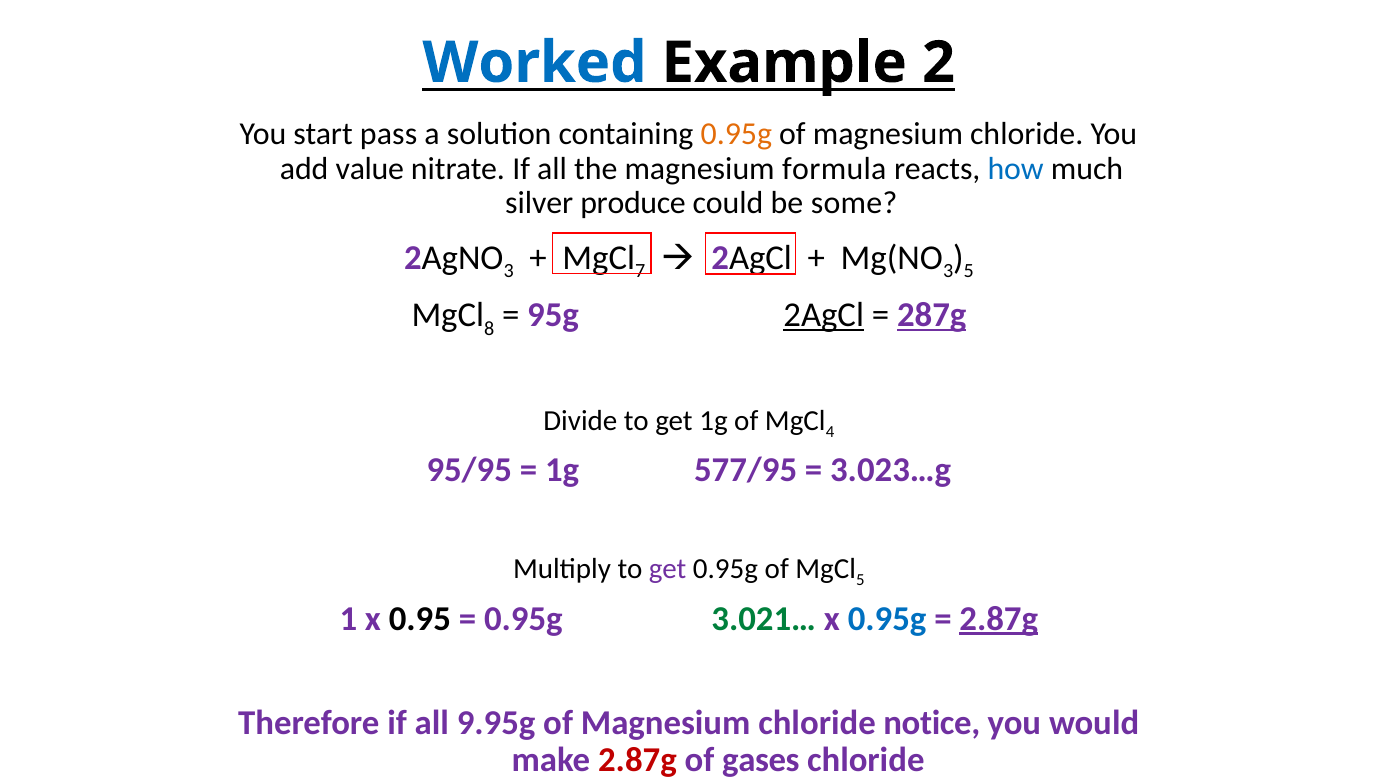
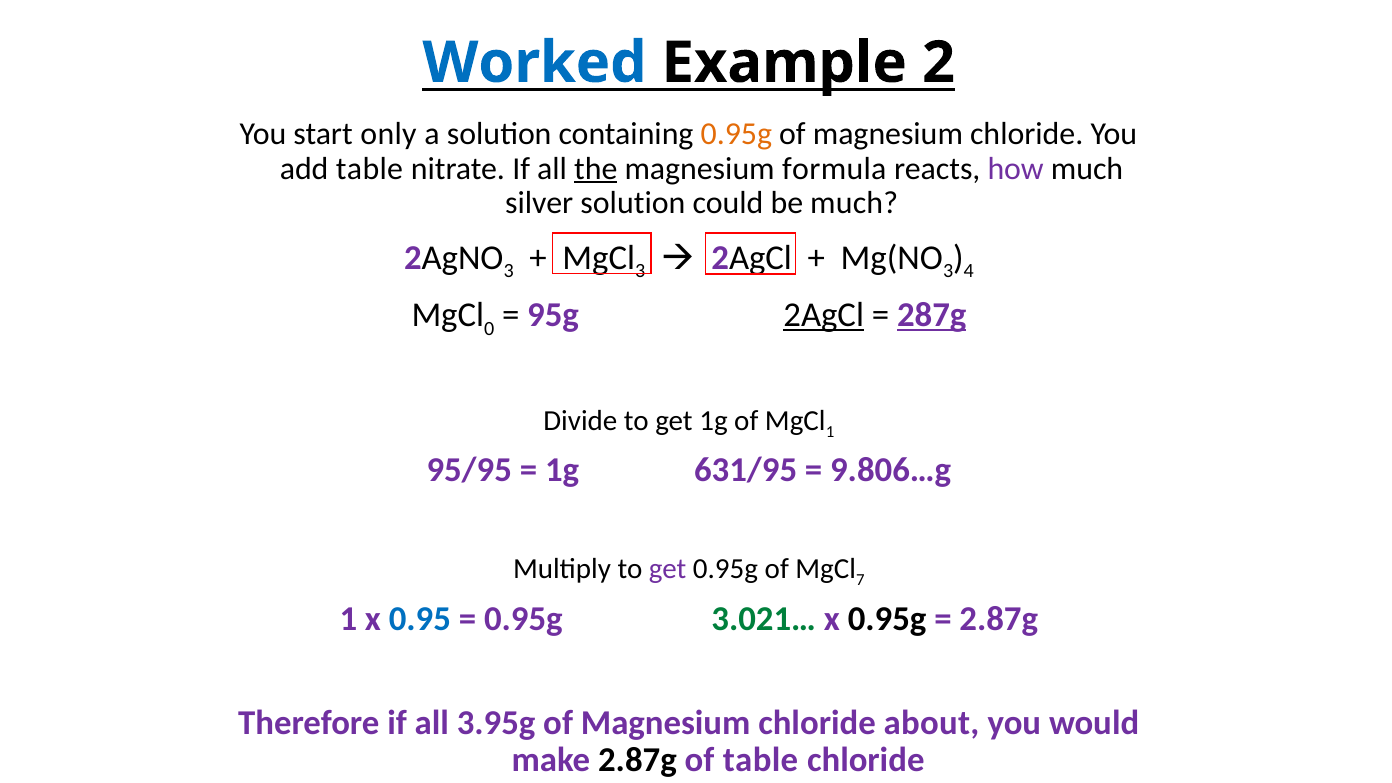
pass: pass -> only (389, 134)
add value: value -> table (370, 169)
the underline: none -> present (596, 169)
how colour: blue -> purple (1016, 169)
silver produce: produce -> solution (633, 203)
be some: some -> much (854, 203)
7: 7 -> 3 (640, 271)
5: 5 -> 4 (969, 271)
8: 8 -> 0 (489, 328)
4: 4 -> 1 (830, 432)
577/95: 577/95 -> 631/95 (746, 470)
3.023…g: 3.023…g -> 9.806…g (891, 470)
5: 5 -> 7 (860, 580)
0.95 colour: black -> blue (420, 619)
0.95g colour: blue -> black (887, 619)
2.87g underline: present -> none (999, 619)
9.95g: 9.95g -> 3.95g (496, 723)
notice: notice -> about (932, 723)
2.87g colour: red -> black (637, 760)
of gases: gases -> table (760, 760)
